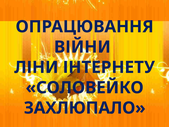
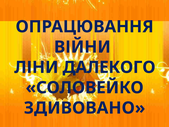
ІНТЕРНЕТУ: ІНТЕРНЕТУ -> ДАЛЕКОГО (109, 67)
ЗАХЛЮПАЛО: ЗАХЛЮПАЛО -> ЗДИВОВАНО (85, 108)
